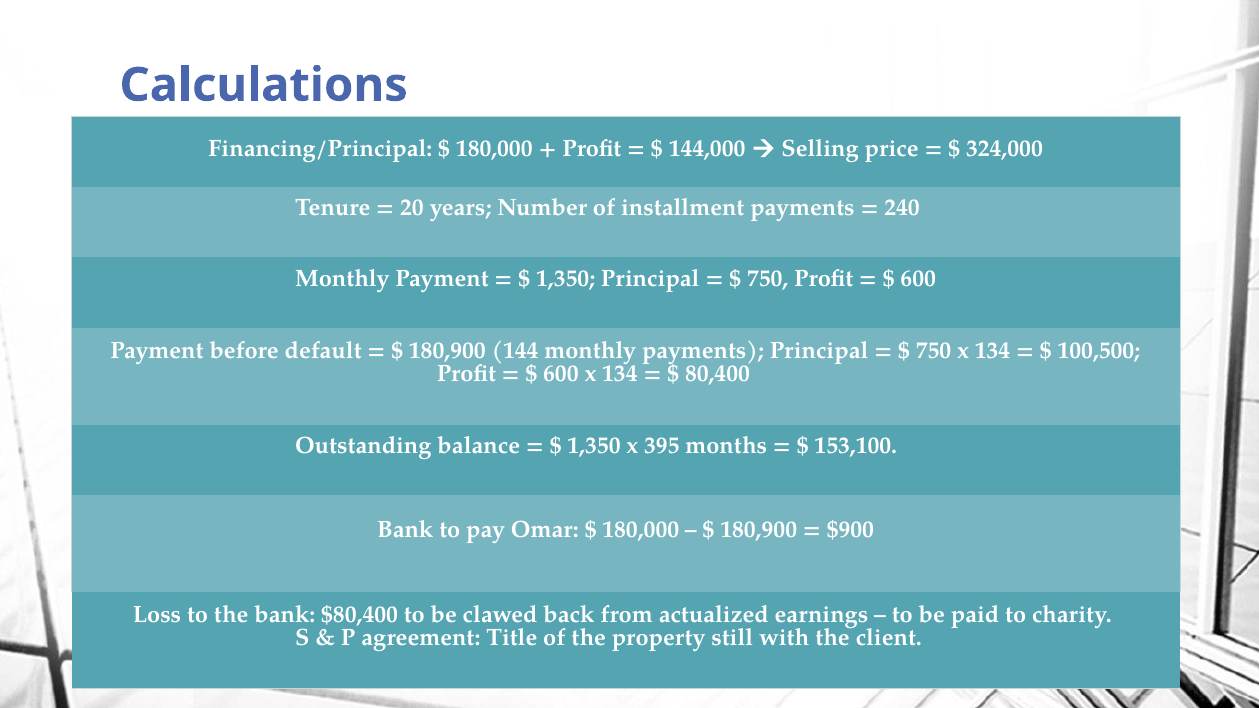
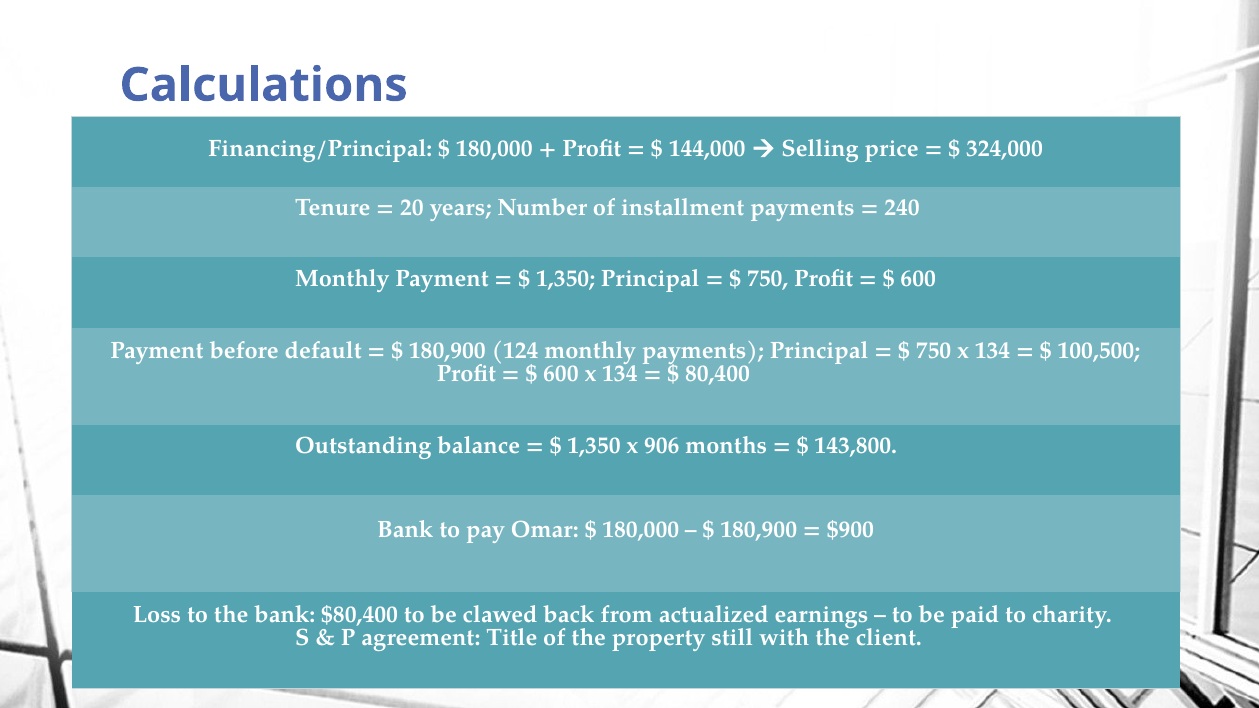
144: 144 -> 124 (515, 351)
395: 395 -> 906 (662, 446)
153,100: 153,100 -> 143,800 (856, 446)
